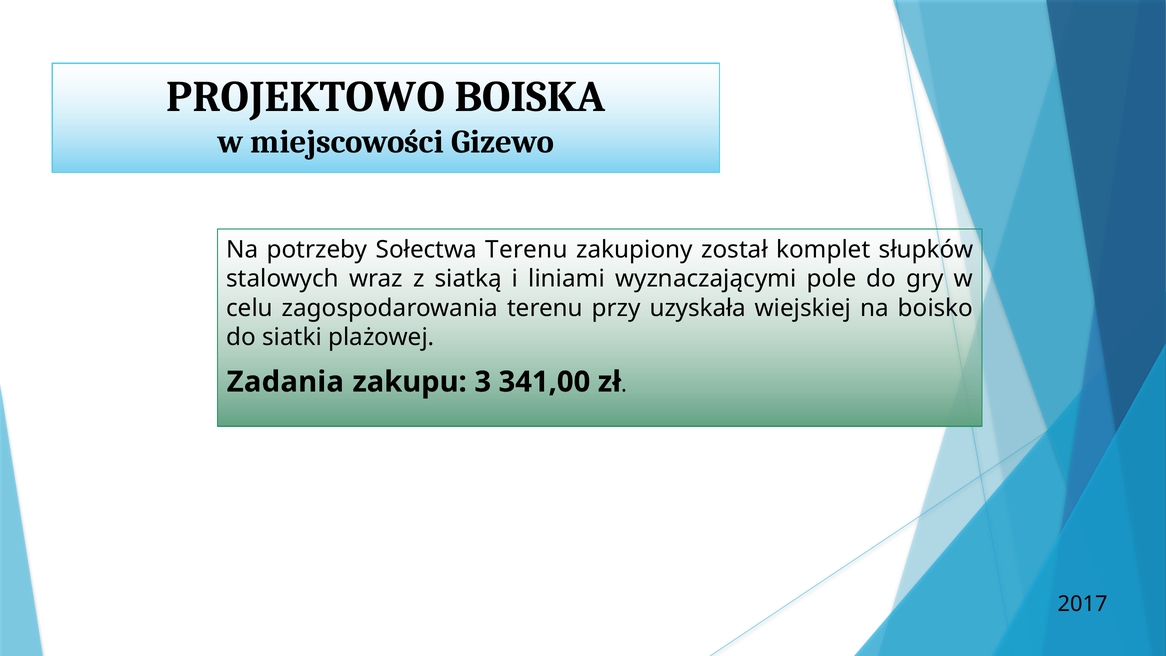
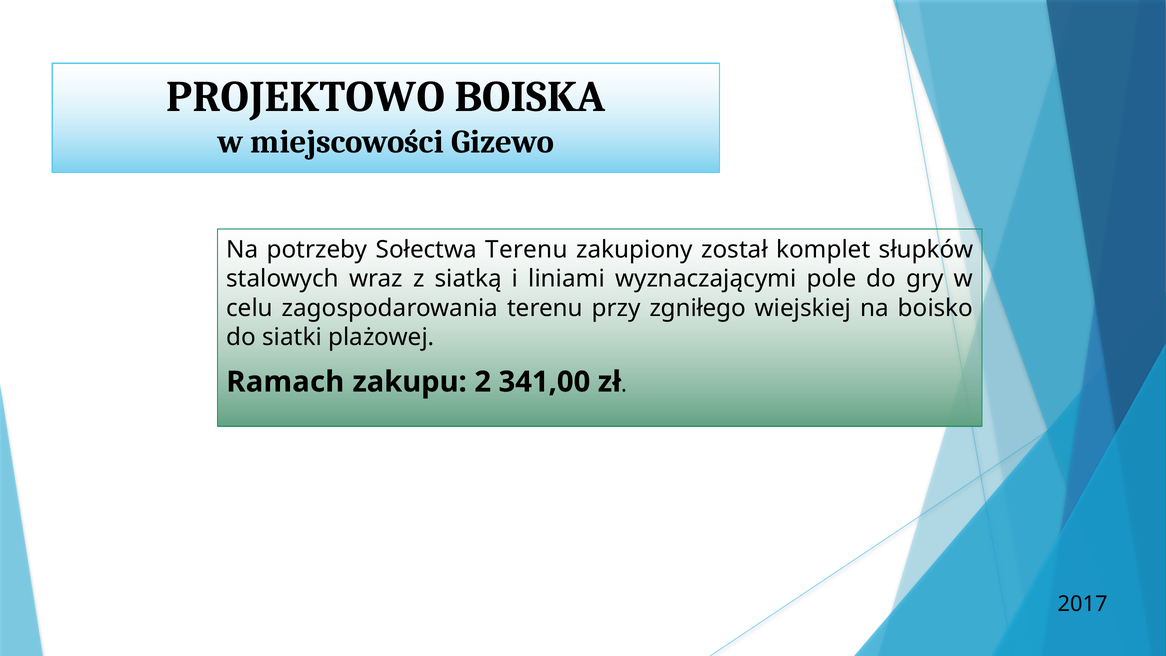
uzyskała: uzyskała -> zgniłego (698, 308)
Zadania: Zadania -> Ramach (285, 382)
3: 3 -> 2 (483, 382)
